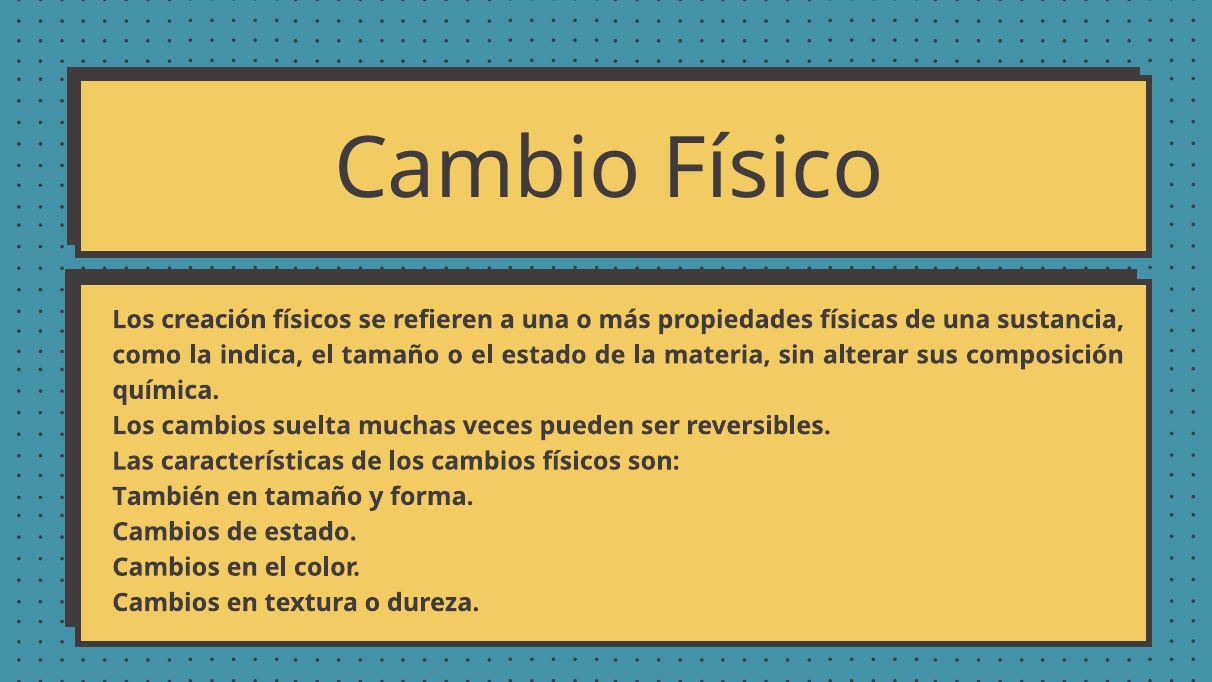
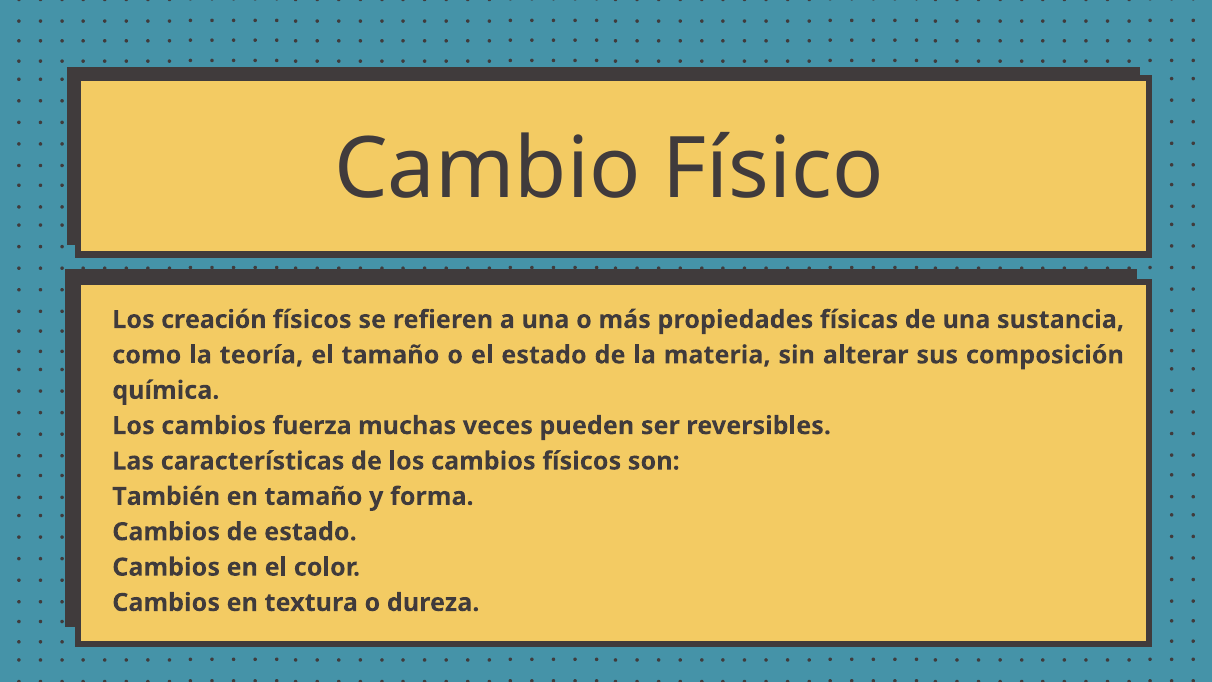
indica: indica -> teoría (261, 355)
suelta: suelta -> fuerza (312, 426)
